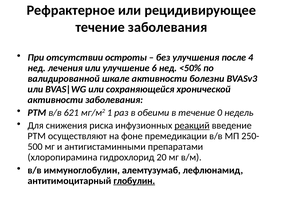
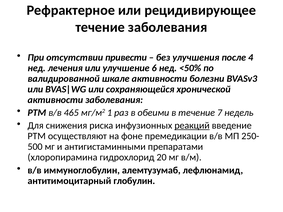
остроты: остроты -> привести (126, 58)
621: 621 -> 465 (71, 113)
0: 0 -> 7 (220, 113)
глобулин underline: present -> none (134, 181)
